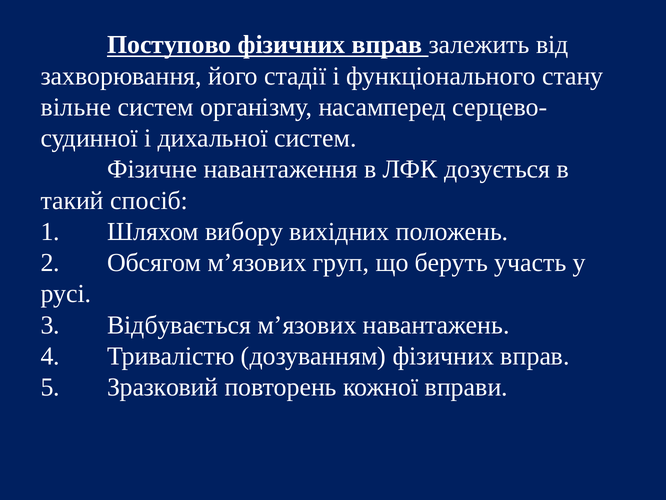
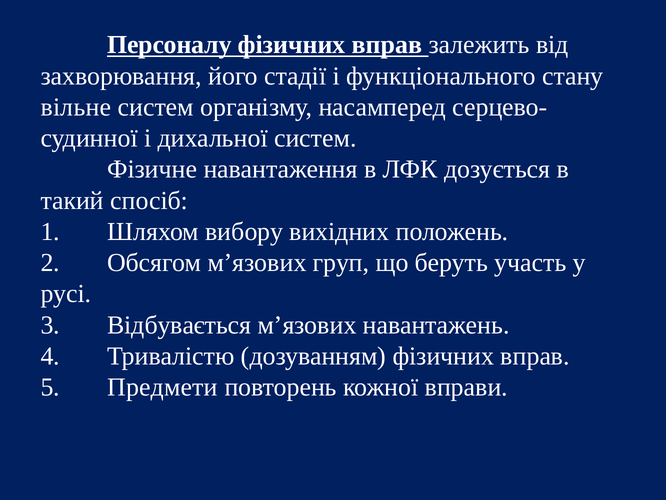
Поступово: Поступово -> Персоналу (169, 45)
Зразковий: Зразковий -> Предмети (163, 387)
